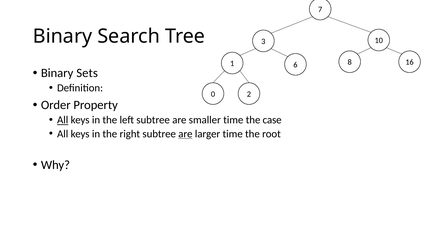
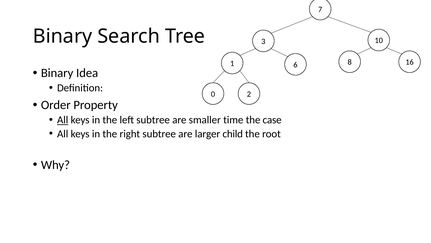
Sets: Sets -> Idea (87, 73)
are underline: present -> none (185, 134)
larger time: time -> child (233, 134)
